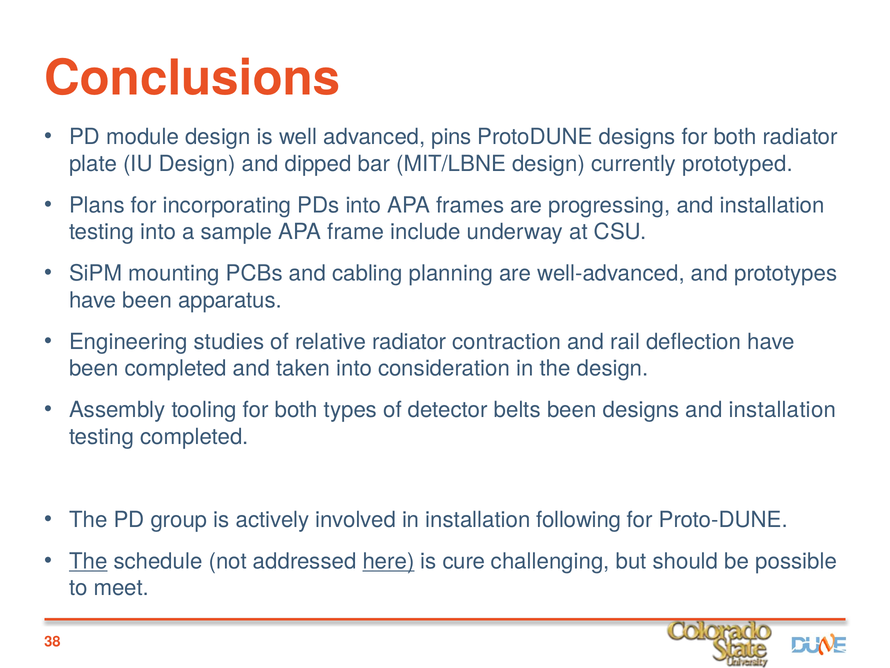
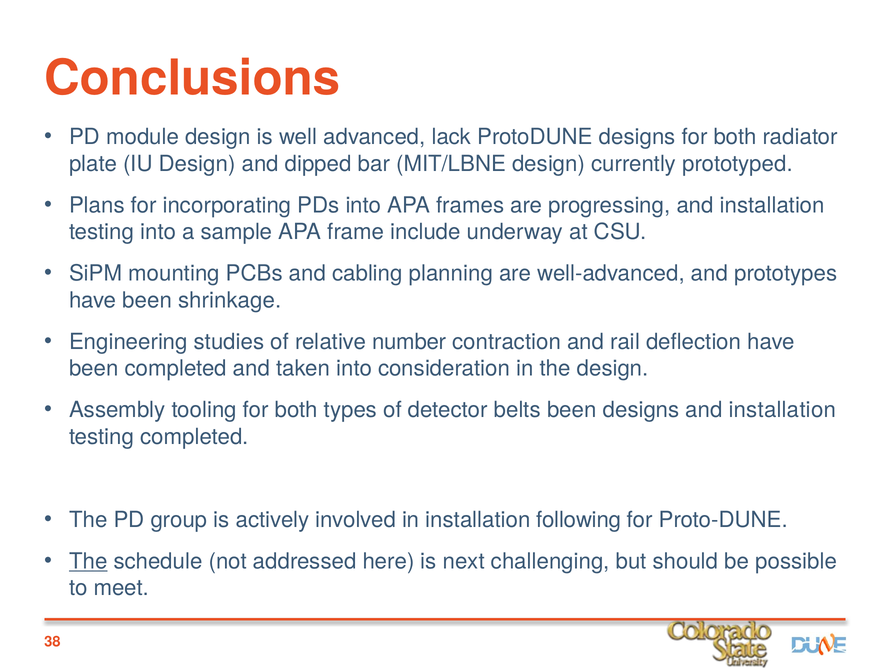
pins: pins -> lack (451, 137)
apparatus: apparatus -> shrinkage (230, 300)
relative radiator: radiator -> number (409, 342)
here underline: present -> none (389, 561)
cure: cure -> next (464, 561)
